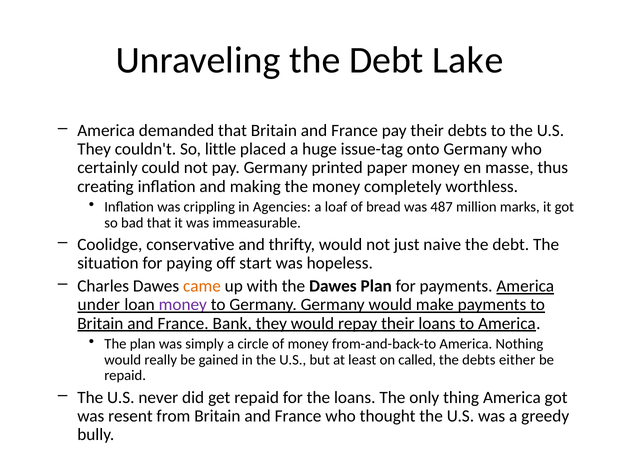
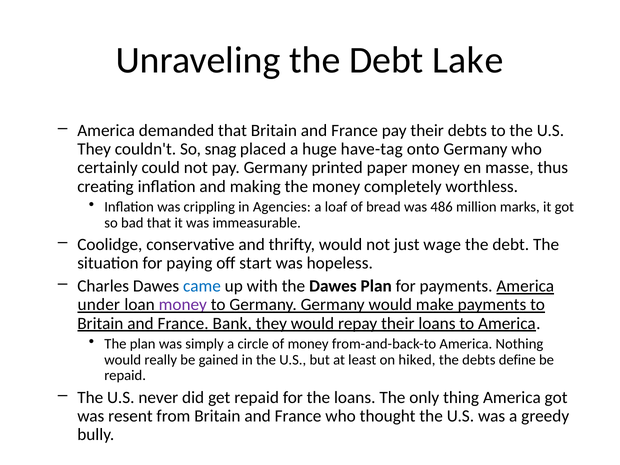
little: little -> snag (221, 149)
issue-tag: issue-tag -> have-tag (372, 149)
487: 487 -> 486 (442, 207)
naive: naive -> wage (442, 245)
came colour: orange -> blue (202, 286)
called: called -> hiked (417, 360)
either: either -> define (517, 360)
